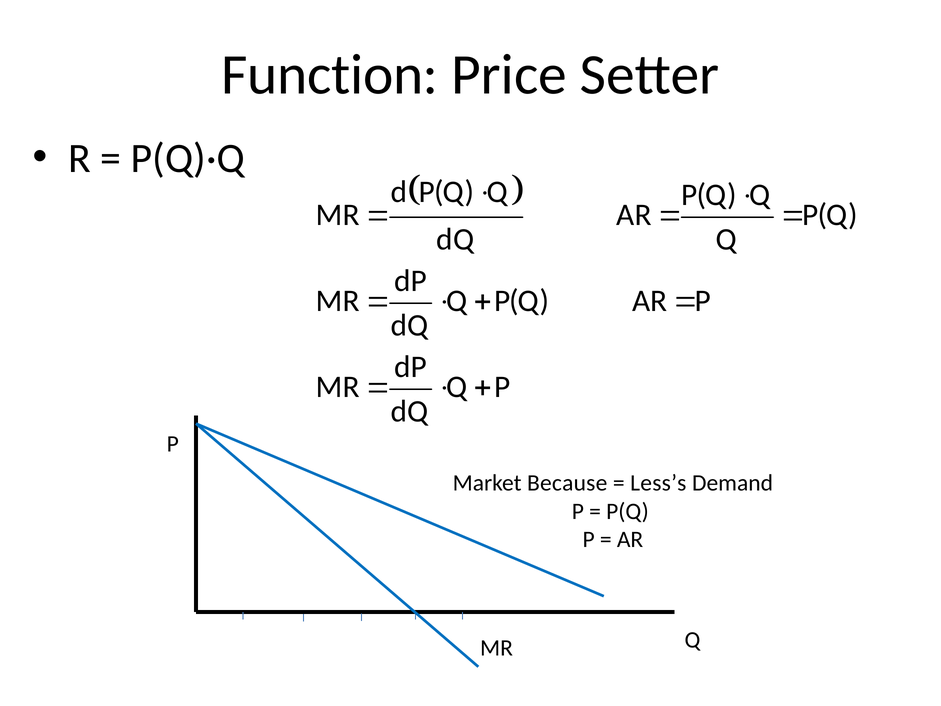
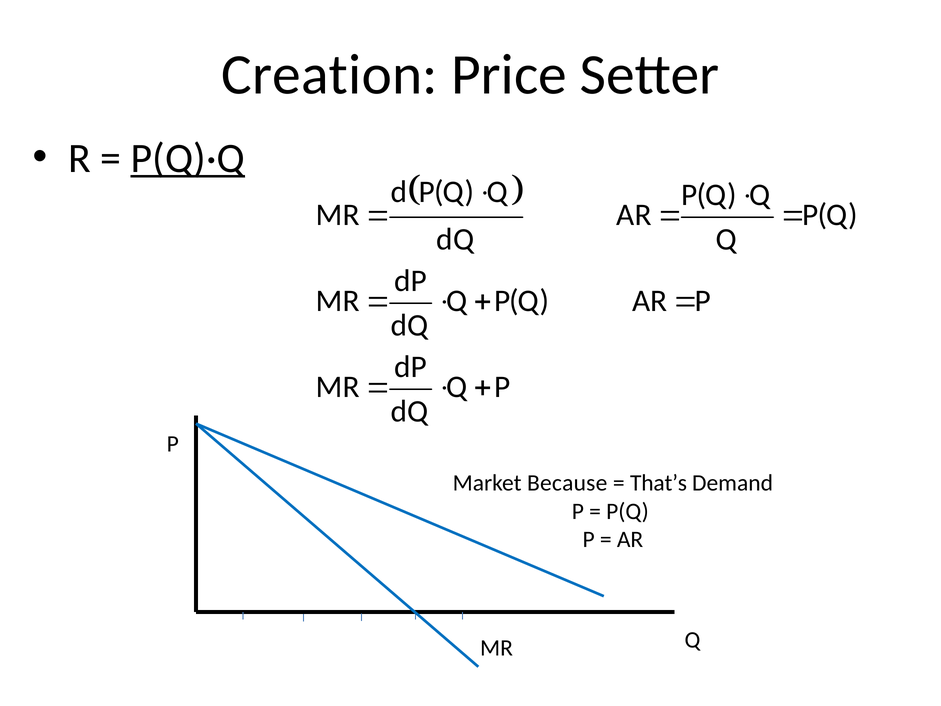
Function: Function -> Creation (330, 75)
P(Q)·Q underline: none -> present (188, 158)
Less’s: Less’s -> That’s (659, 483)
